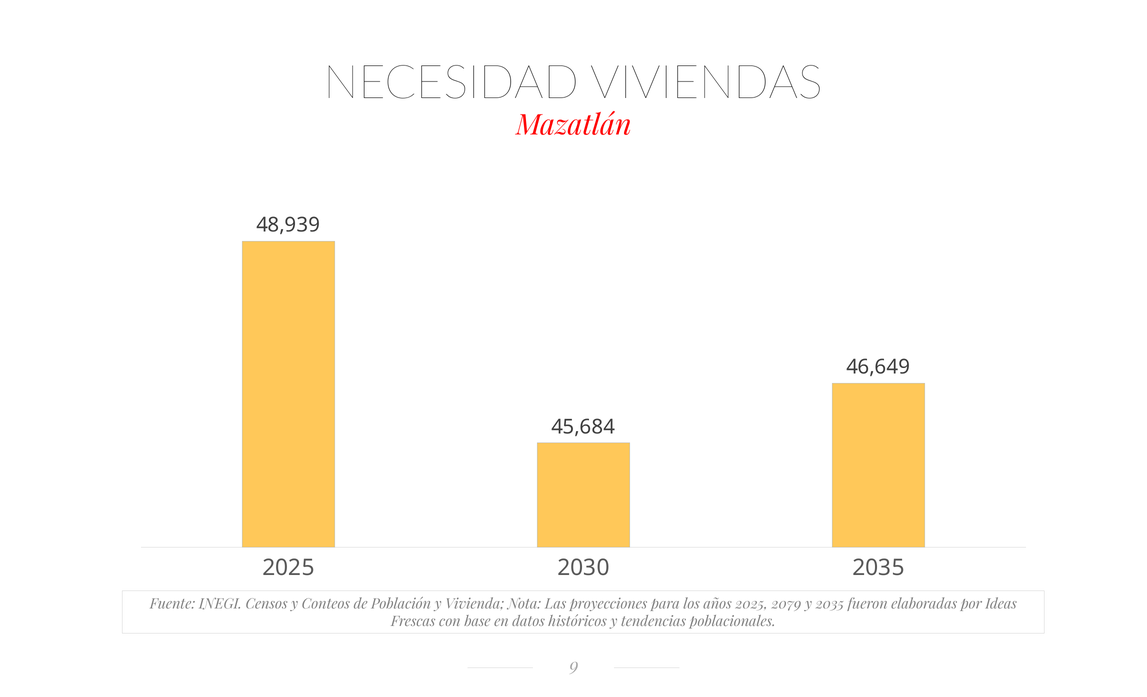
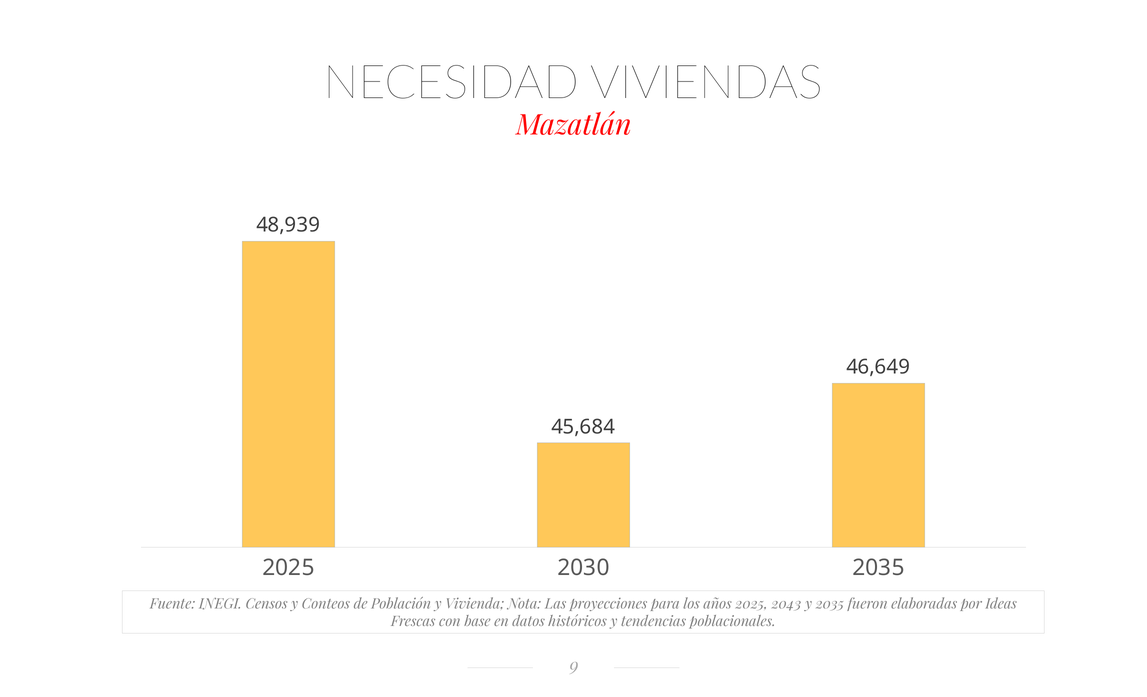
2079: 2079 -> 2043 (786, 604)
